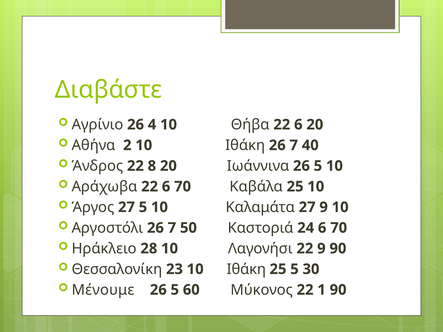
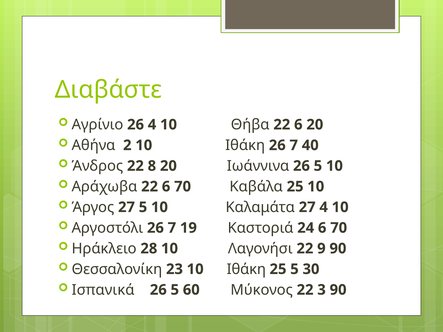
27 9: 9 -> 4 (324, 207)
50: 50 -> 19 (188, 228)
Μένουμε: Μένουμε -> Ισπανικά (103, 290)
1: 1 -> 3 (322, 290)
